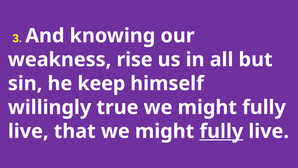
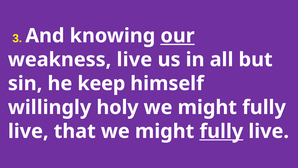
our underline: none -> present (178, 36)
weakness rise: rise -> live (134, 60)
true: true -> holy (118, 107)
